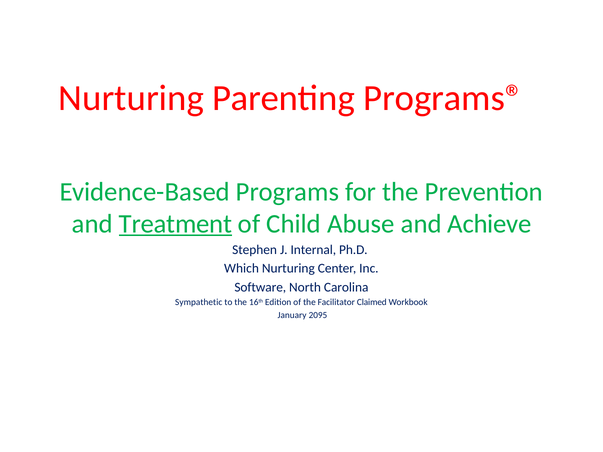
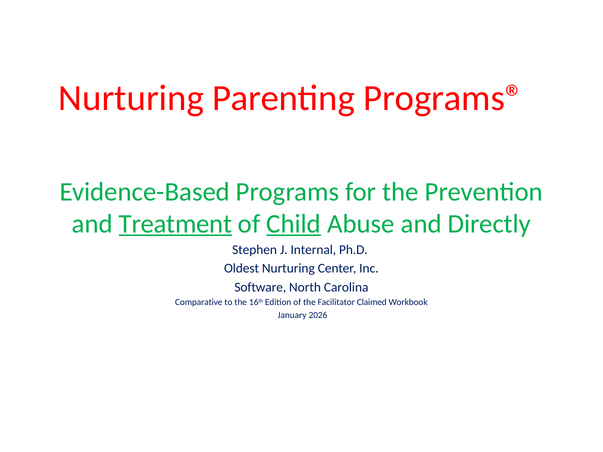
Child underline: none -> present (294, 224)
Achieve: Achieve -> Directly (489, 224)
Which: Which -> Oldest (242, 269)
Sympathetic: Sympathetic -> Comparative (199, 302)
2095: 2095 -> 2026 (318, 315)
